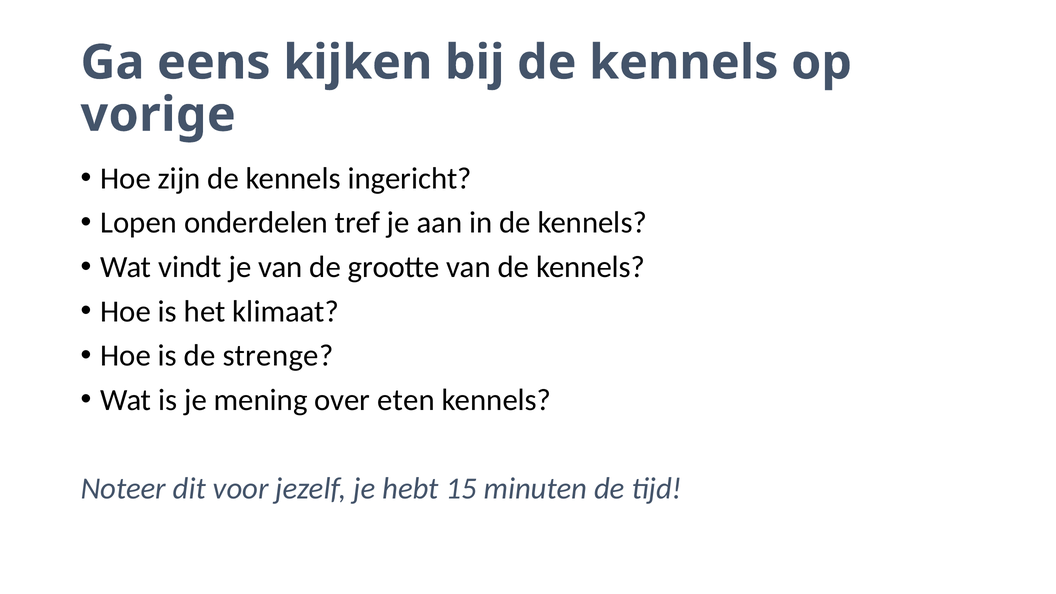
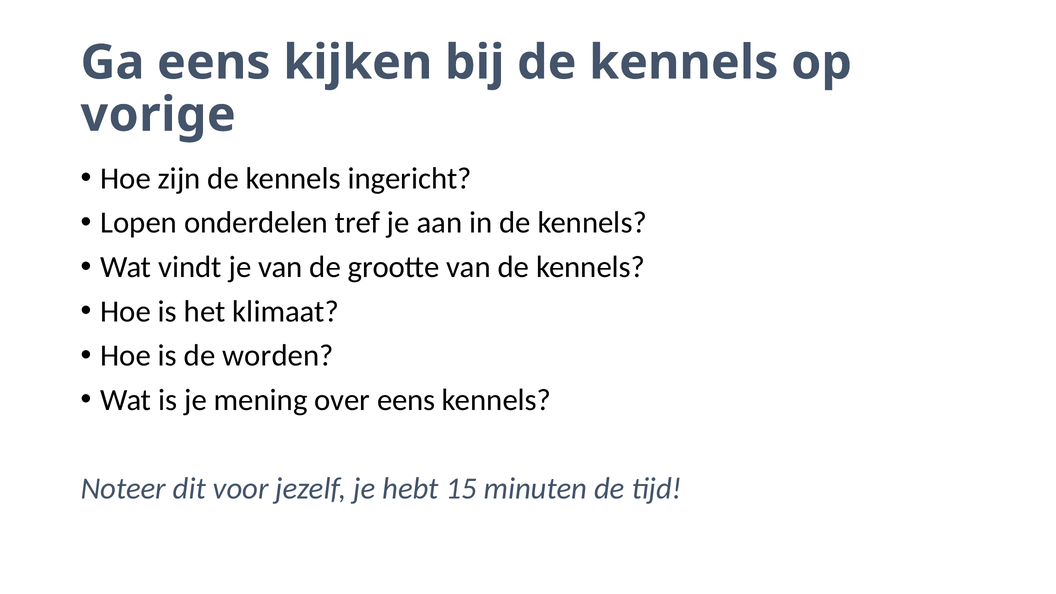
strenge: strenge -> worden (278, 356)
over eten: eten -> eens (406, 400)
